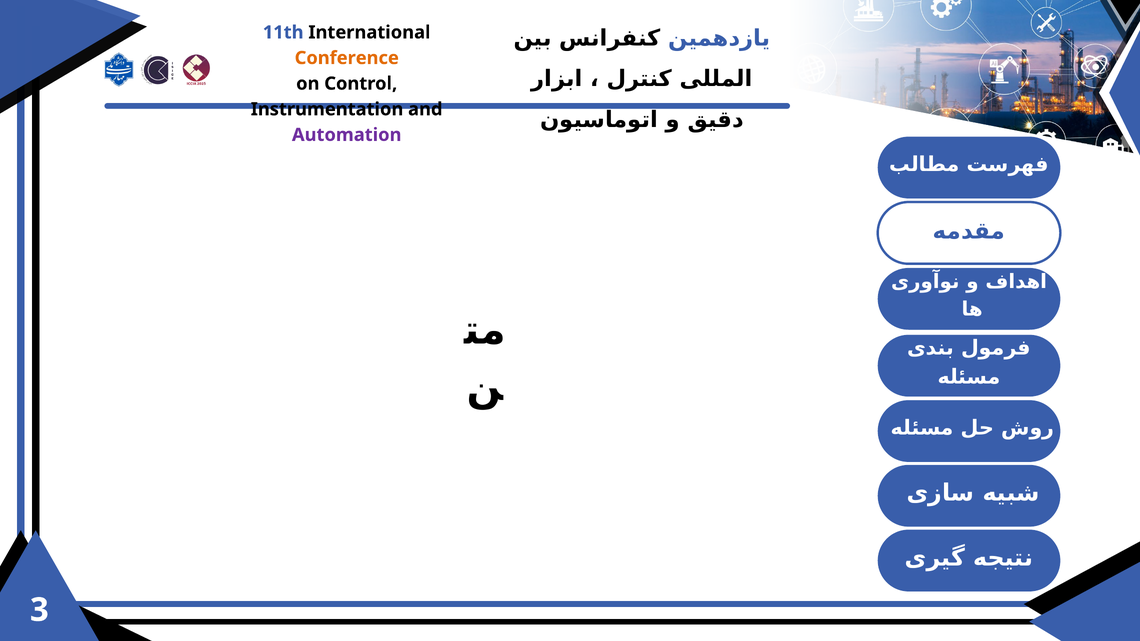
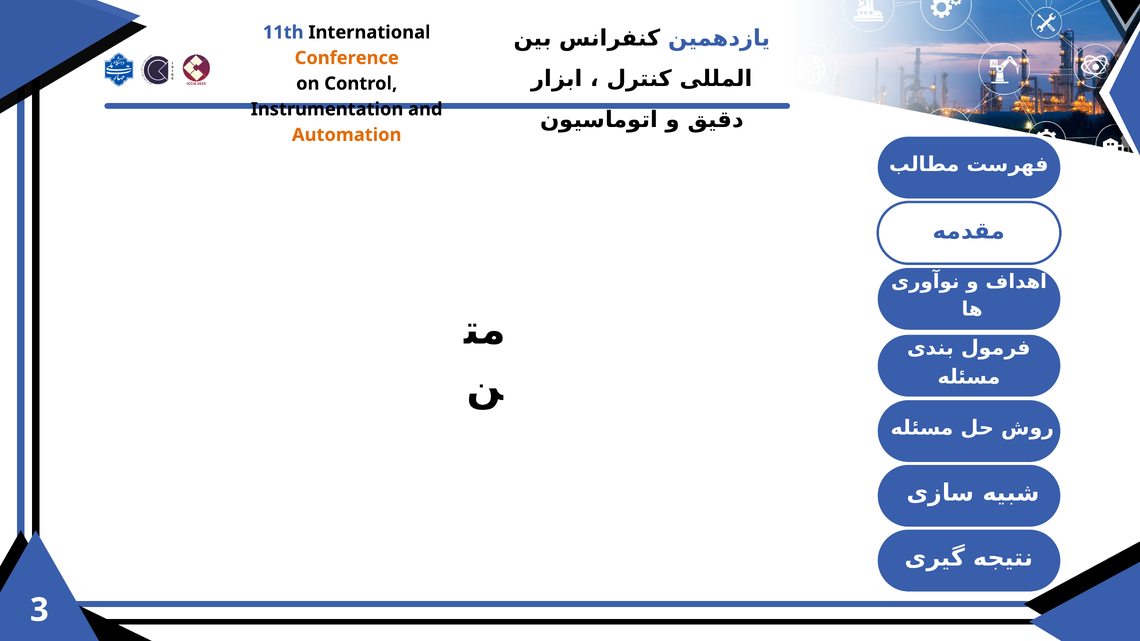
Automation colour: purple -> orange (347, 135)
